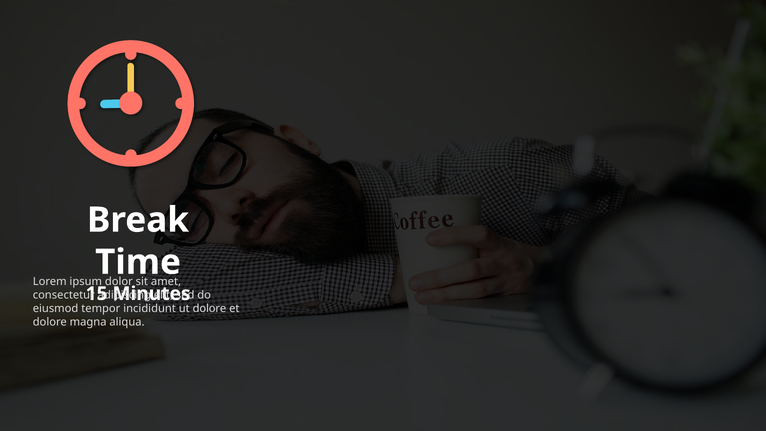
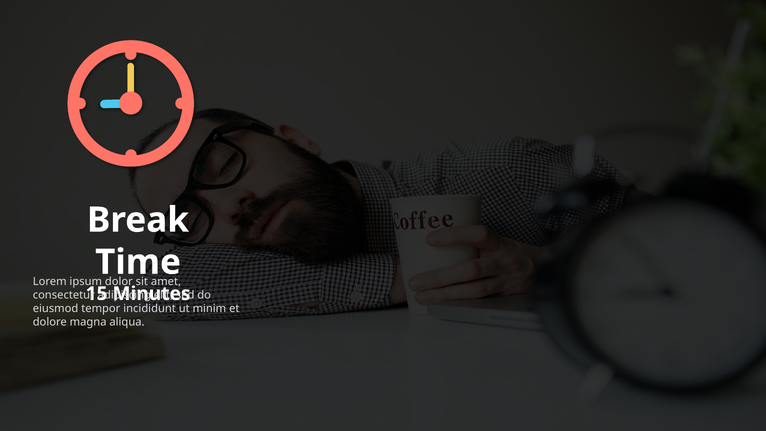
dolore: dolore -> minim (209, 308)
